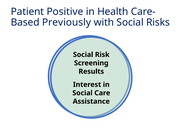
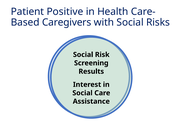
Previously: Previously -> Caregivers (67, 22)
